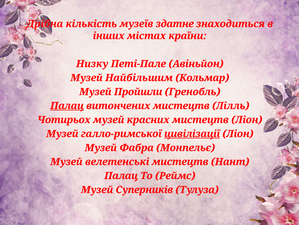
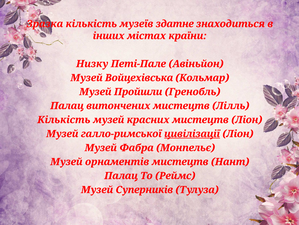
Дрібна: Дрібна -> Зразка (45, 24)
Найбільшим: Найбільшим -> Войцехівська (139, 78)
Палац underline: present -> none (67, 105)
Чотирьох: Чотирьох -> Кількість (64, 119)
велетенські: велетенські -> орнаментів (117, 161)
